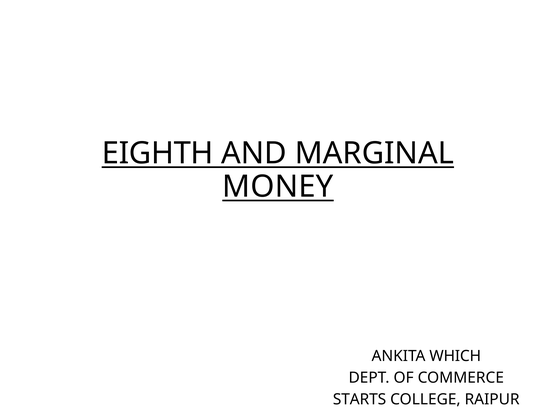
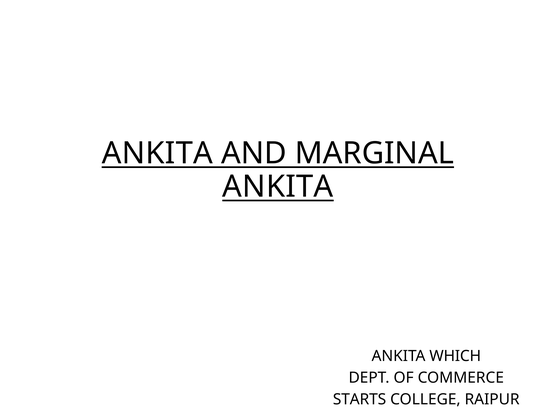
EIGHTH: EIGHTH -> ANKITA (157, 153)
MONEY: MONEY -> ANKITA (278, 187)
